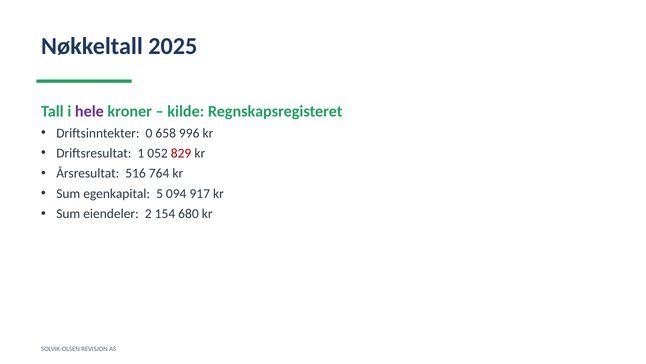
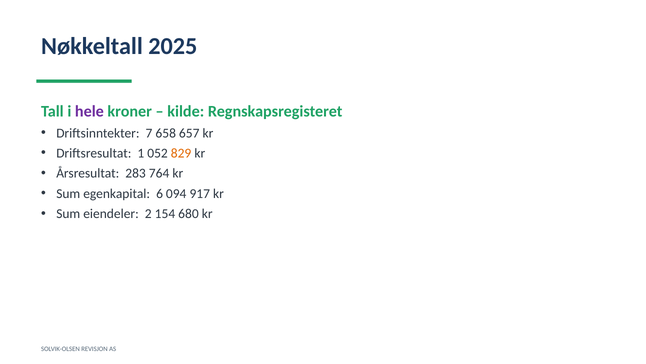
0: 0 -> 7 (149, 133)
996: 996 -> 657 (189, 133)
829 colour: red -> orange (181, 153)
516: 516 -> 283 (136, 173)
5: 5 -> 6 (160, 193)
